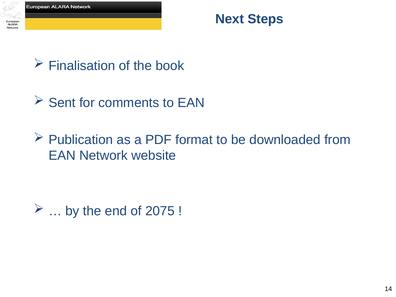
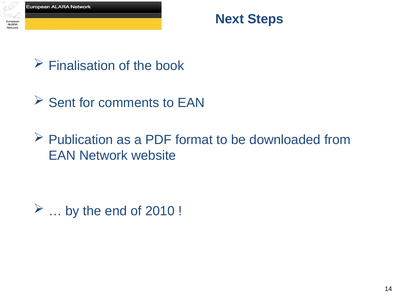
2075: 2075 -> 2010 (160, 211)
